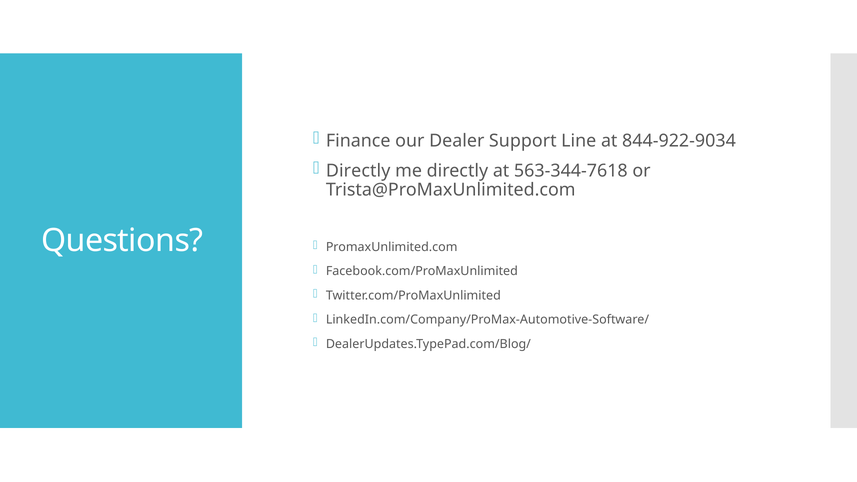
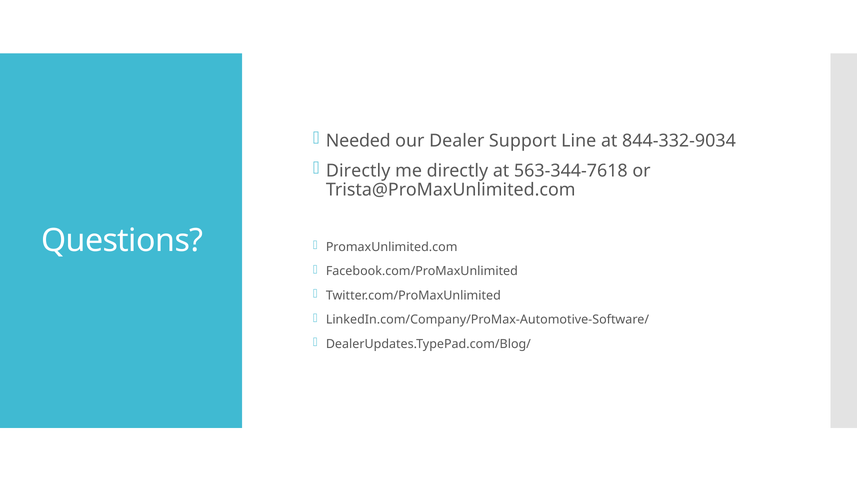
Finance: Finance -> Needed (358, 141)
844-922-9034: 844-922-9034 -> 844-332-9034 (679, 141)
